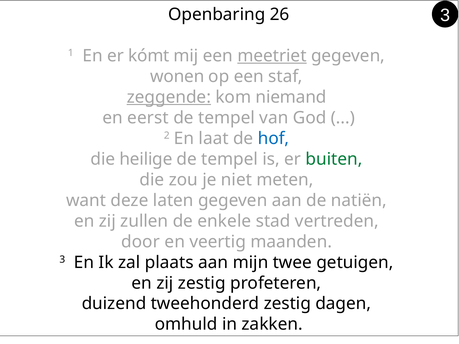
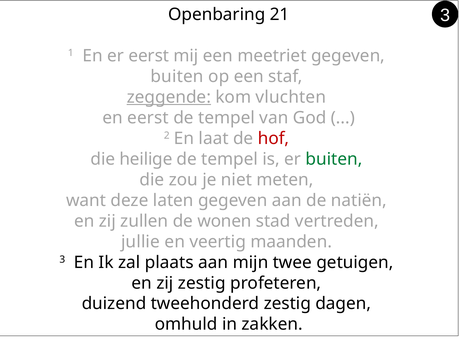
26: 26 -> 21 (280, 14)
er kómt: kómt -> eerst (149, 56)
meetriet underline: present -> none (272, 56)
wonen: wonen -> buiten (177, 76)
niemand: niemand -> vluchten (291, 97)
hof colour: blue -> red (274, 138)
enkele: enkele -> wonen (224, 221)
door: door -> jullie (140, 242)
